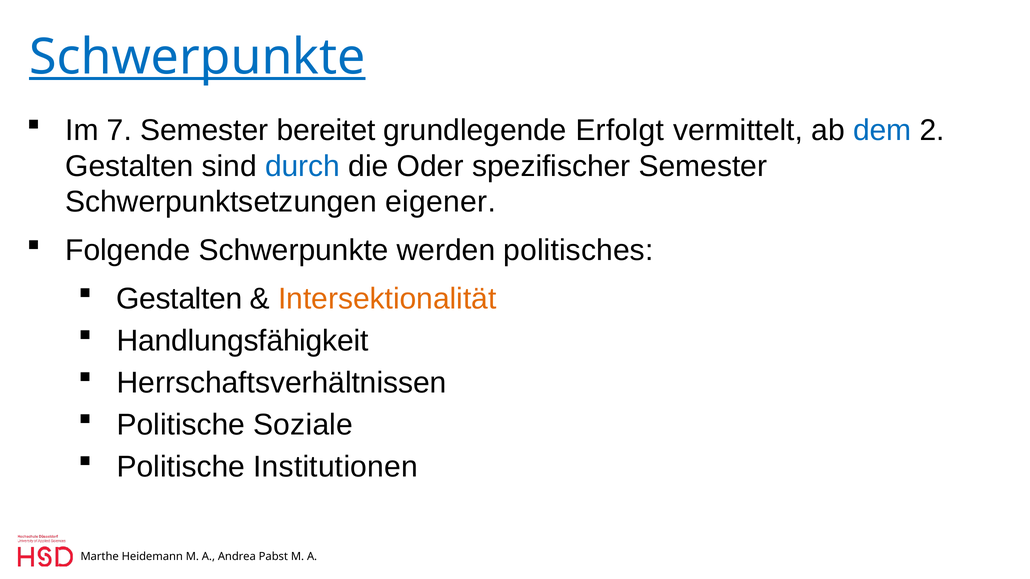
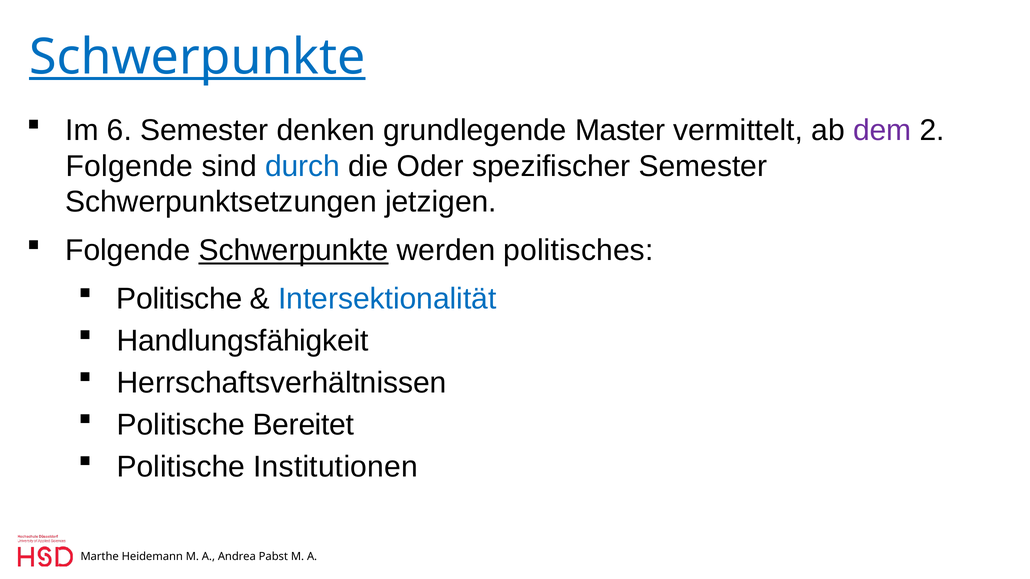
7: 7 -> 6 (119, 130)
bereitet: bereitet -> denken (326, 130)
Erfolgt: Erfolgt -> Master (620, 130)
dem colour: blue -> purple (882, 130)
Gestalten: Gestalten -> Folgende (129, 166)
eigener: eigener -> jetzigen (441, 202)
Schwerpunkte underline: none -> present (294, 251)
Gestalten: Gestalten -> Politische (179, 299)
Intersektionalität colour: orange -> blue (387, 299)
Soziale: Soziale -> Bereitet (303, 425)
